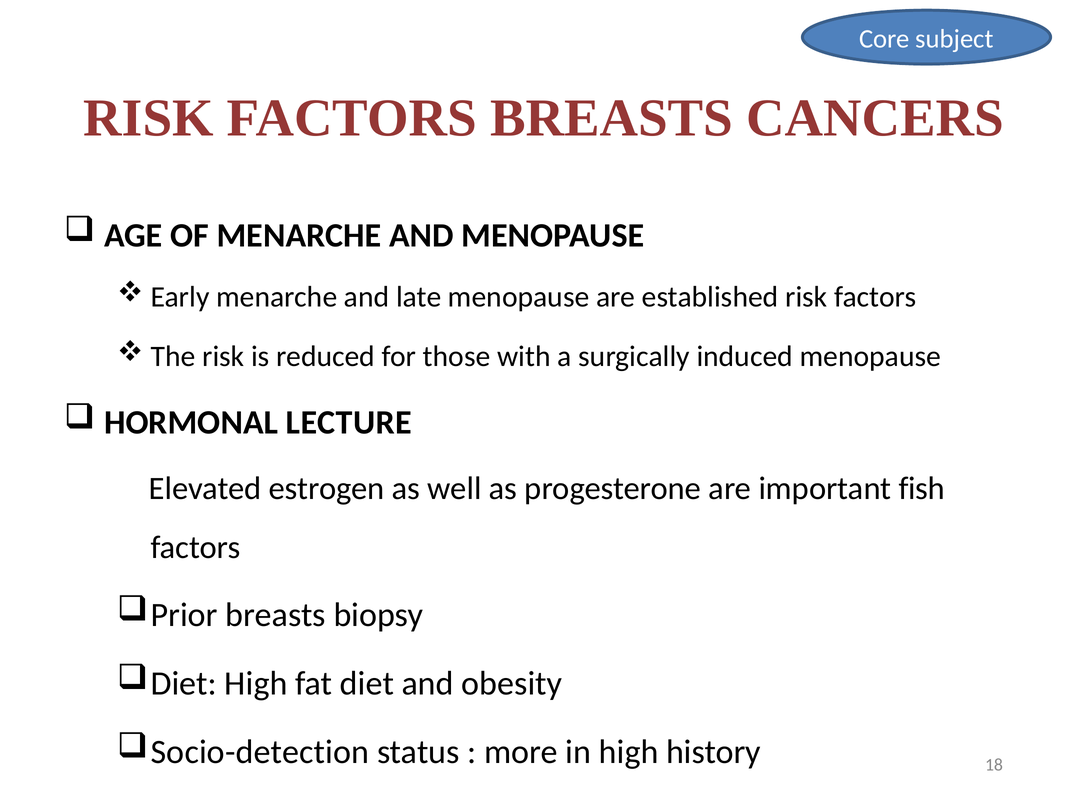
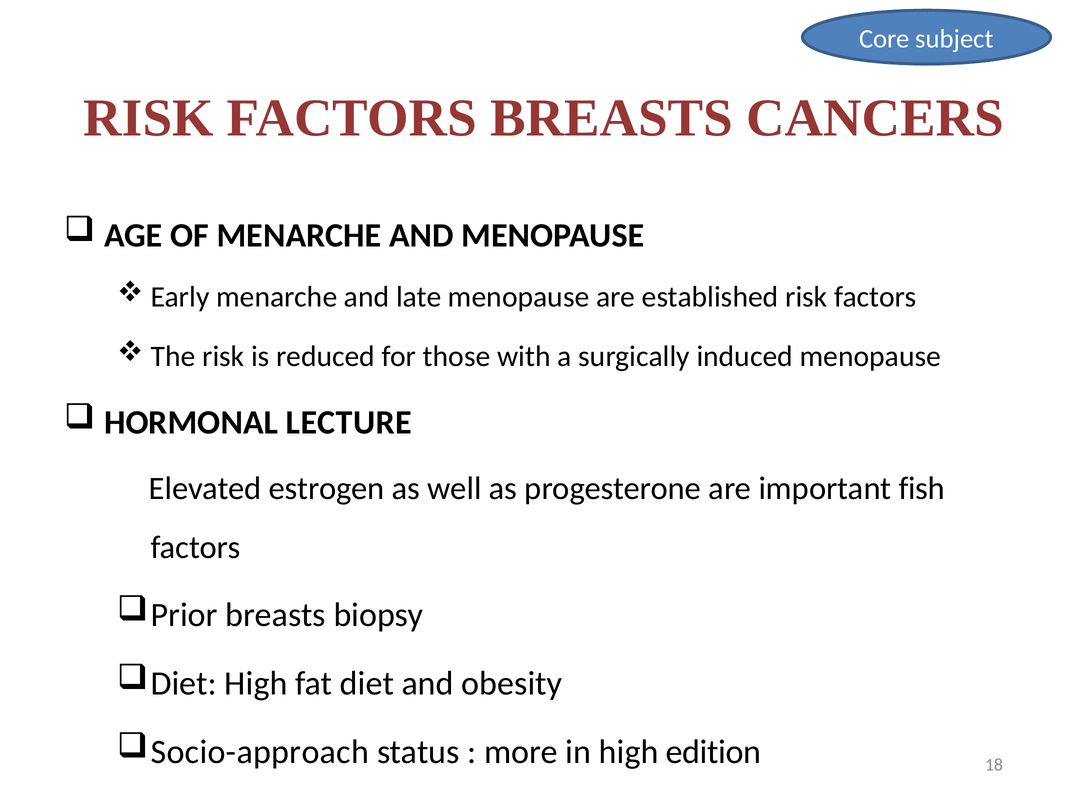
Socio-detection: Socio-detection -> Socio-approach (260, 751)
history: history -> edition (714, 751)
